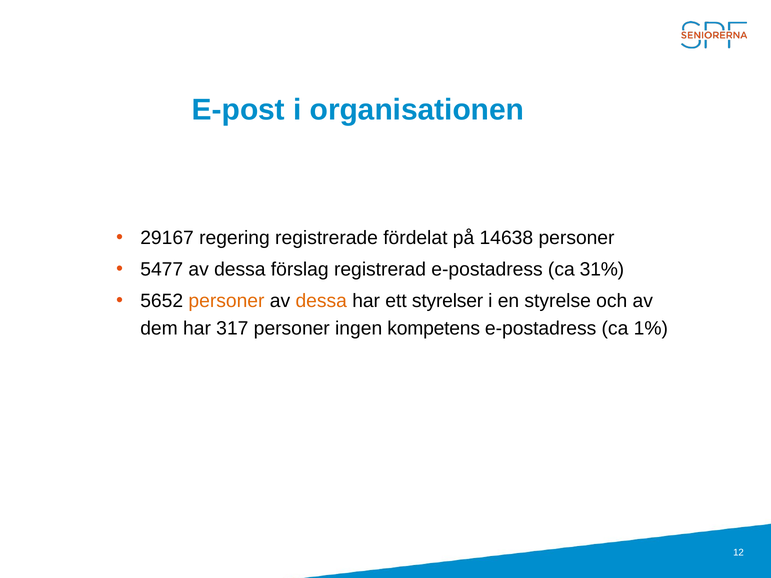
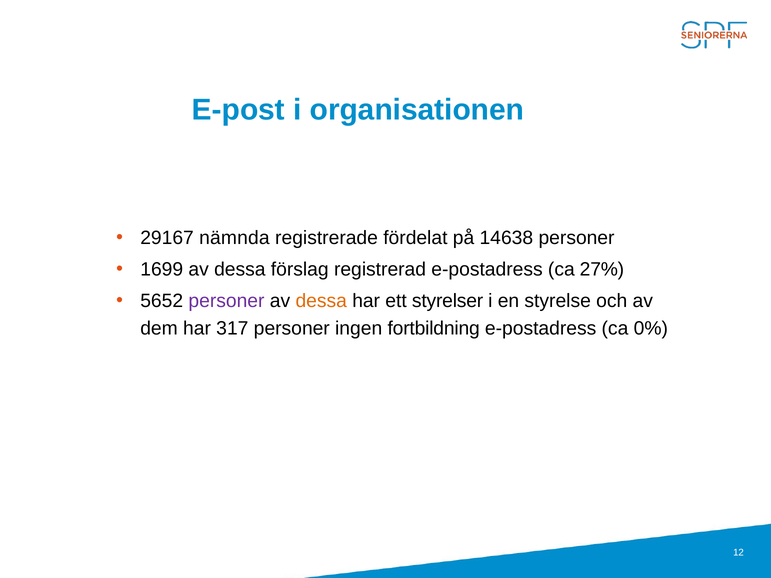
regering: regering -> nämnda (234, 238)
5477: 5477 -> 1699 (162, 269)
31%: 31% -> 27% (602, 269)
personer colour: orange -> purple (226, 301)
kompetens: kompetens -> fortbildning (434, 329)
1%: 1% -> 0% (651, 329)
